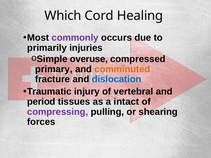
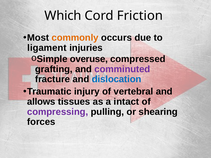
Healing: Healing -> Friction (140, 16)
commonly colour: purple -> orange (75, 38)
primarily: primarily -> ligament (47, 48)
primary: primary -> grafting (54, 69)
comminuted colour: orange -> purple (122, 69)
period: period -> allows (41, 102)
